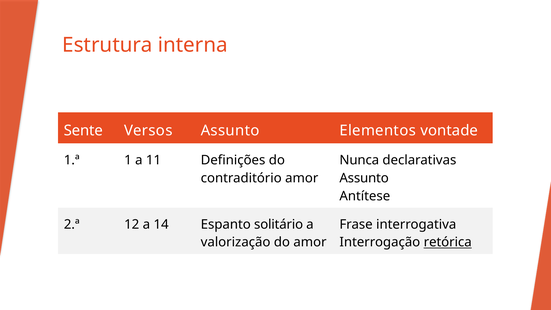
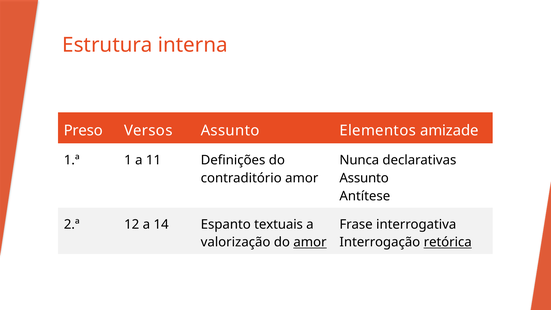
Sente: Sente -> Preso (83, 130)
vontade: vontade -> amizade (449, 130)
solitário: solitário -> textuais (279, 224)
amor underline: none -> present (310, 242)
